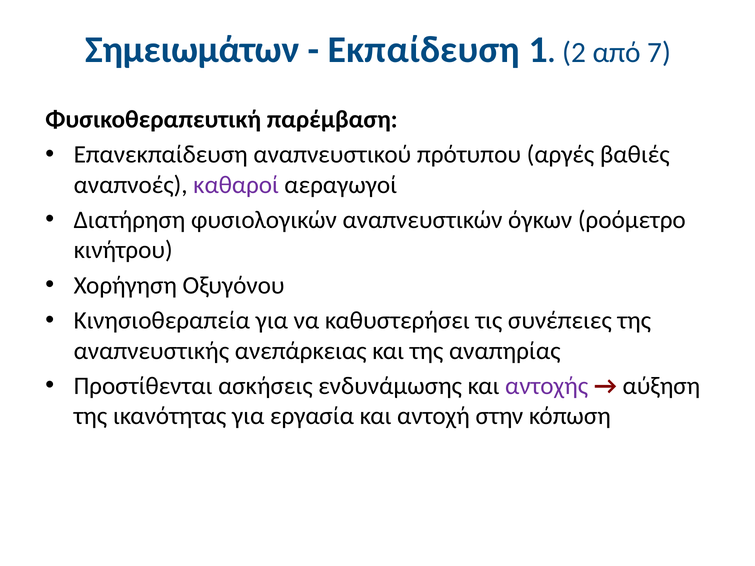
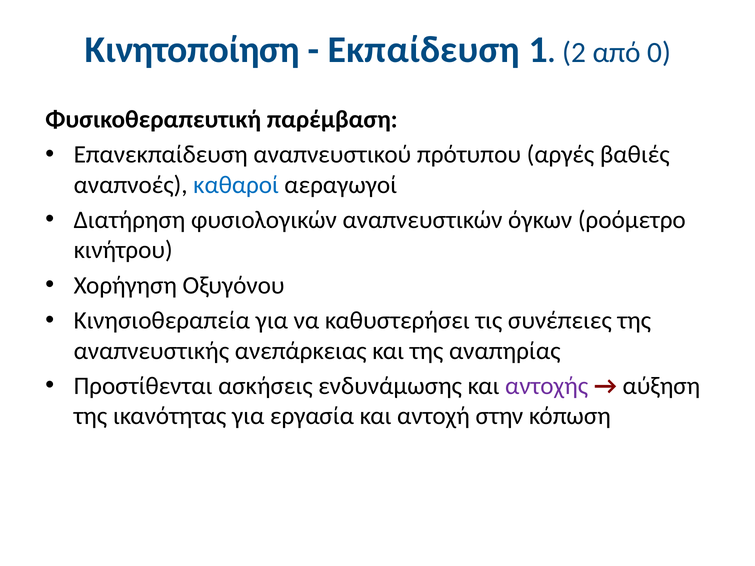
Σημειωμάτων: Σημειωμάτων -> Κινητοποίηση (192, 50)
7: 7 -> 0 (659, 53)
καθαροί colour: purple -> blue (236, 185)
